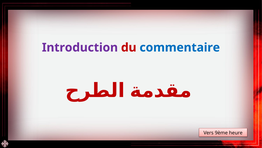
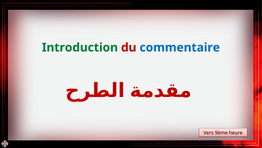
Introduction colour: purple -> green (80, 47)
